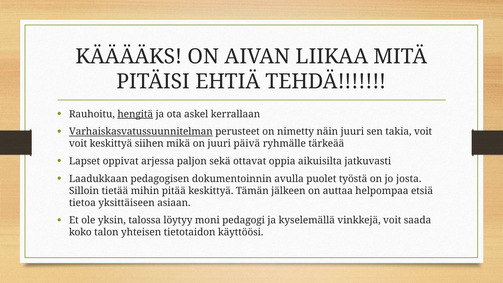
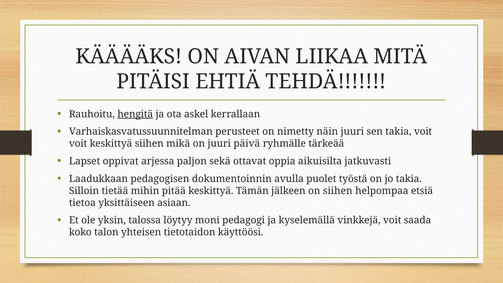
Varhaiskasvatussuunnitelman underline: present -> none (141, 132)
jo josta: josta -> takia (409, 179)
on auttaa: auttaa -> siihen (338, 191)
